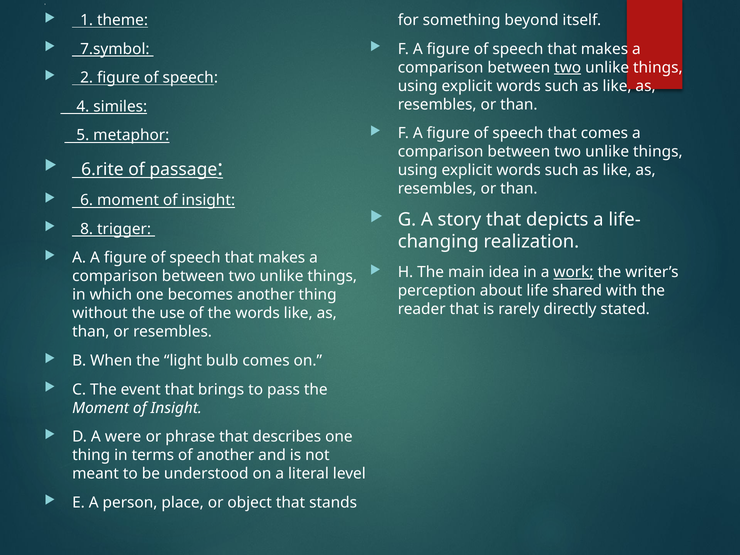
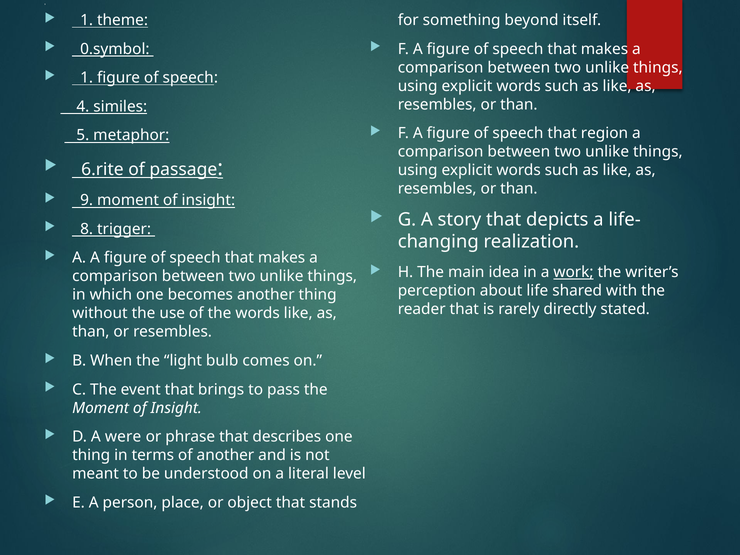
7.symbol: 7.symbol -> 0.symbol (115, 49)
two underline: present -> none (568, 67)
2: 2 -> 1 (87, 78)
that comes: comes -> region (604, 133)
6: 6 -> 9 (87, 200)
